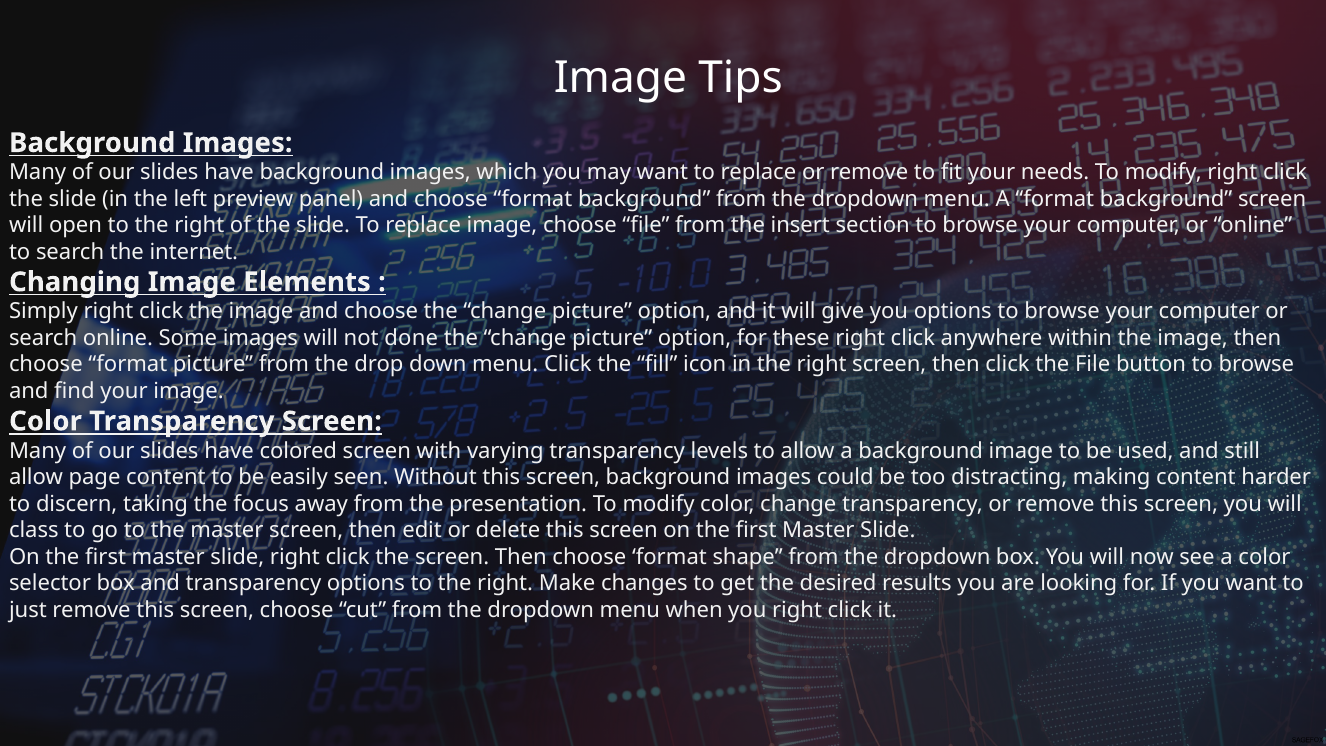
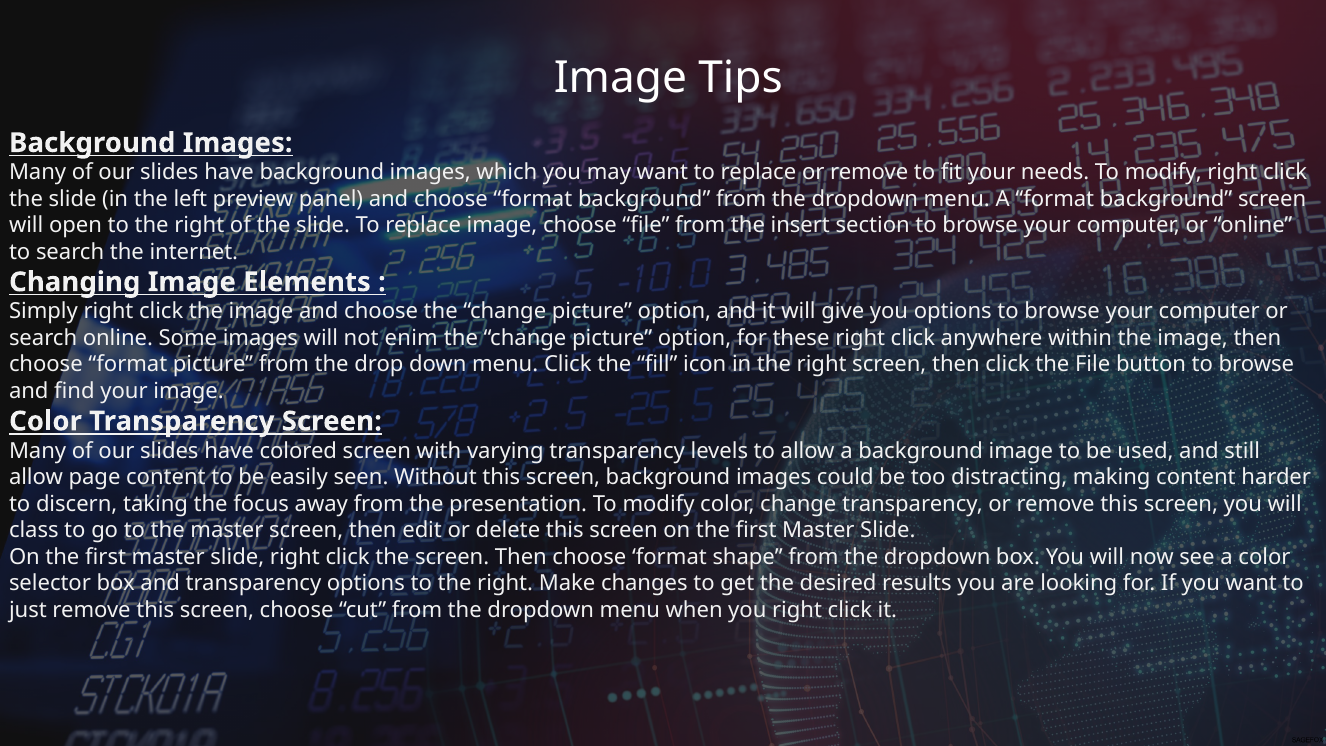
done: done -> enim (411, 338)
